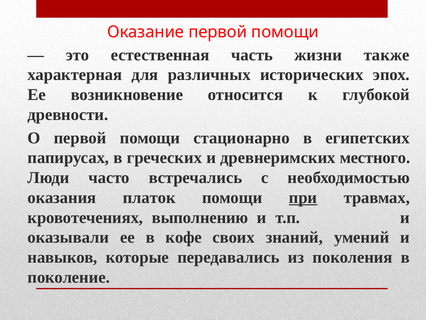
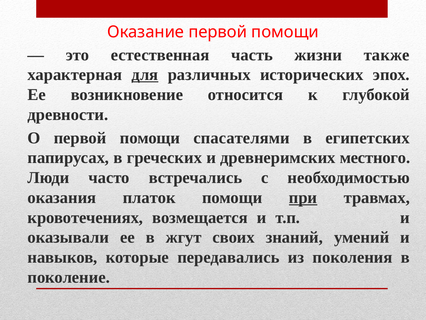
для underline: none -> present (145, 75)
стационарно: стационарно -> спасателями (242, 138)
выполнению: выполнению -> возмещается (200, 217)
кофе: кофе -> жгут (184, 237)
